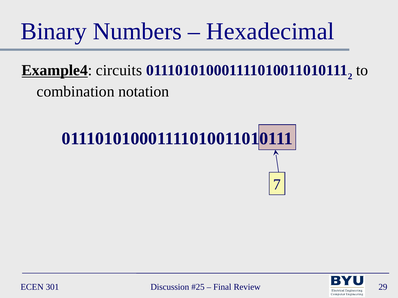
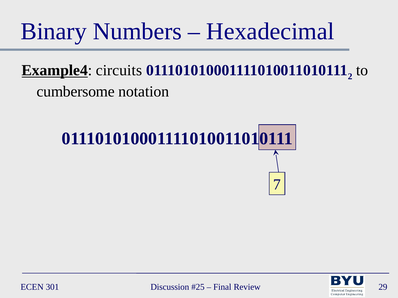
combination: combination -> cumbersome (76, 92)
